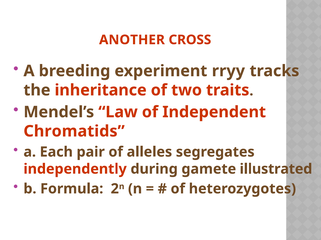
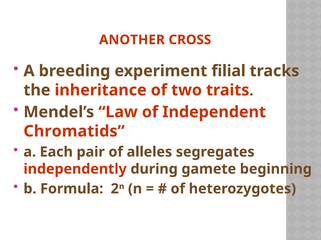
rryy: rryy -> filial (229, 71)
illustrated: illustrated -> beginning (276, 169)
